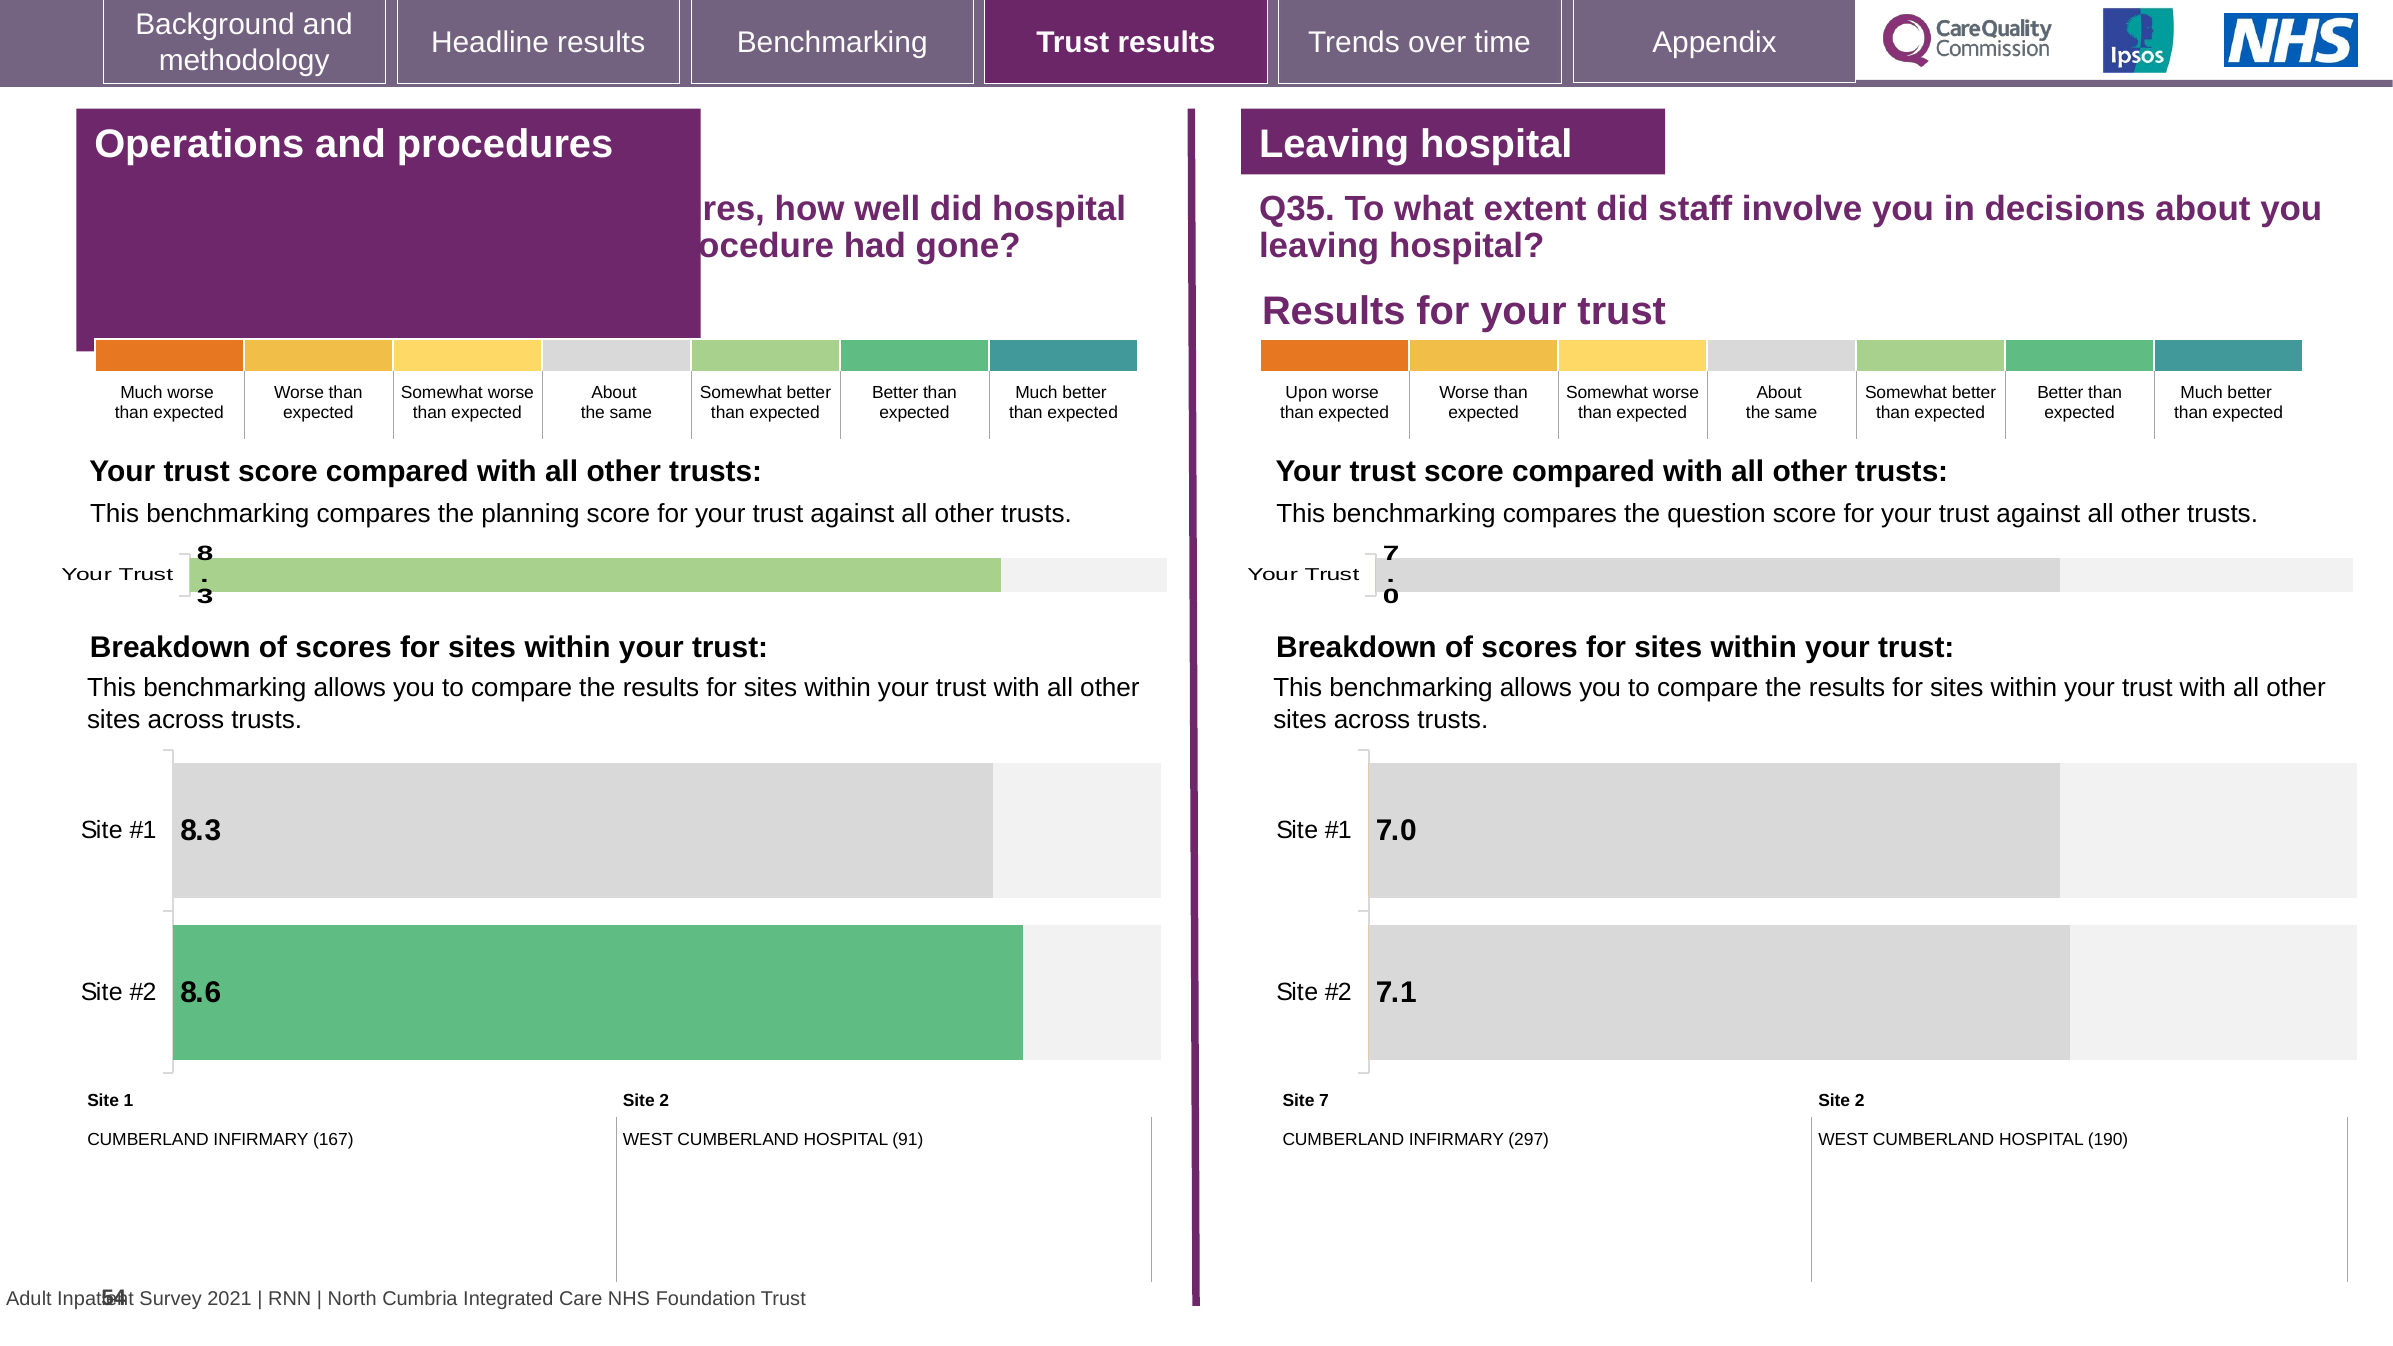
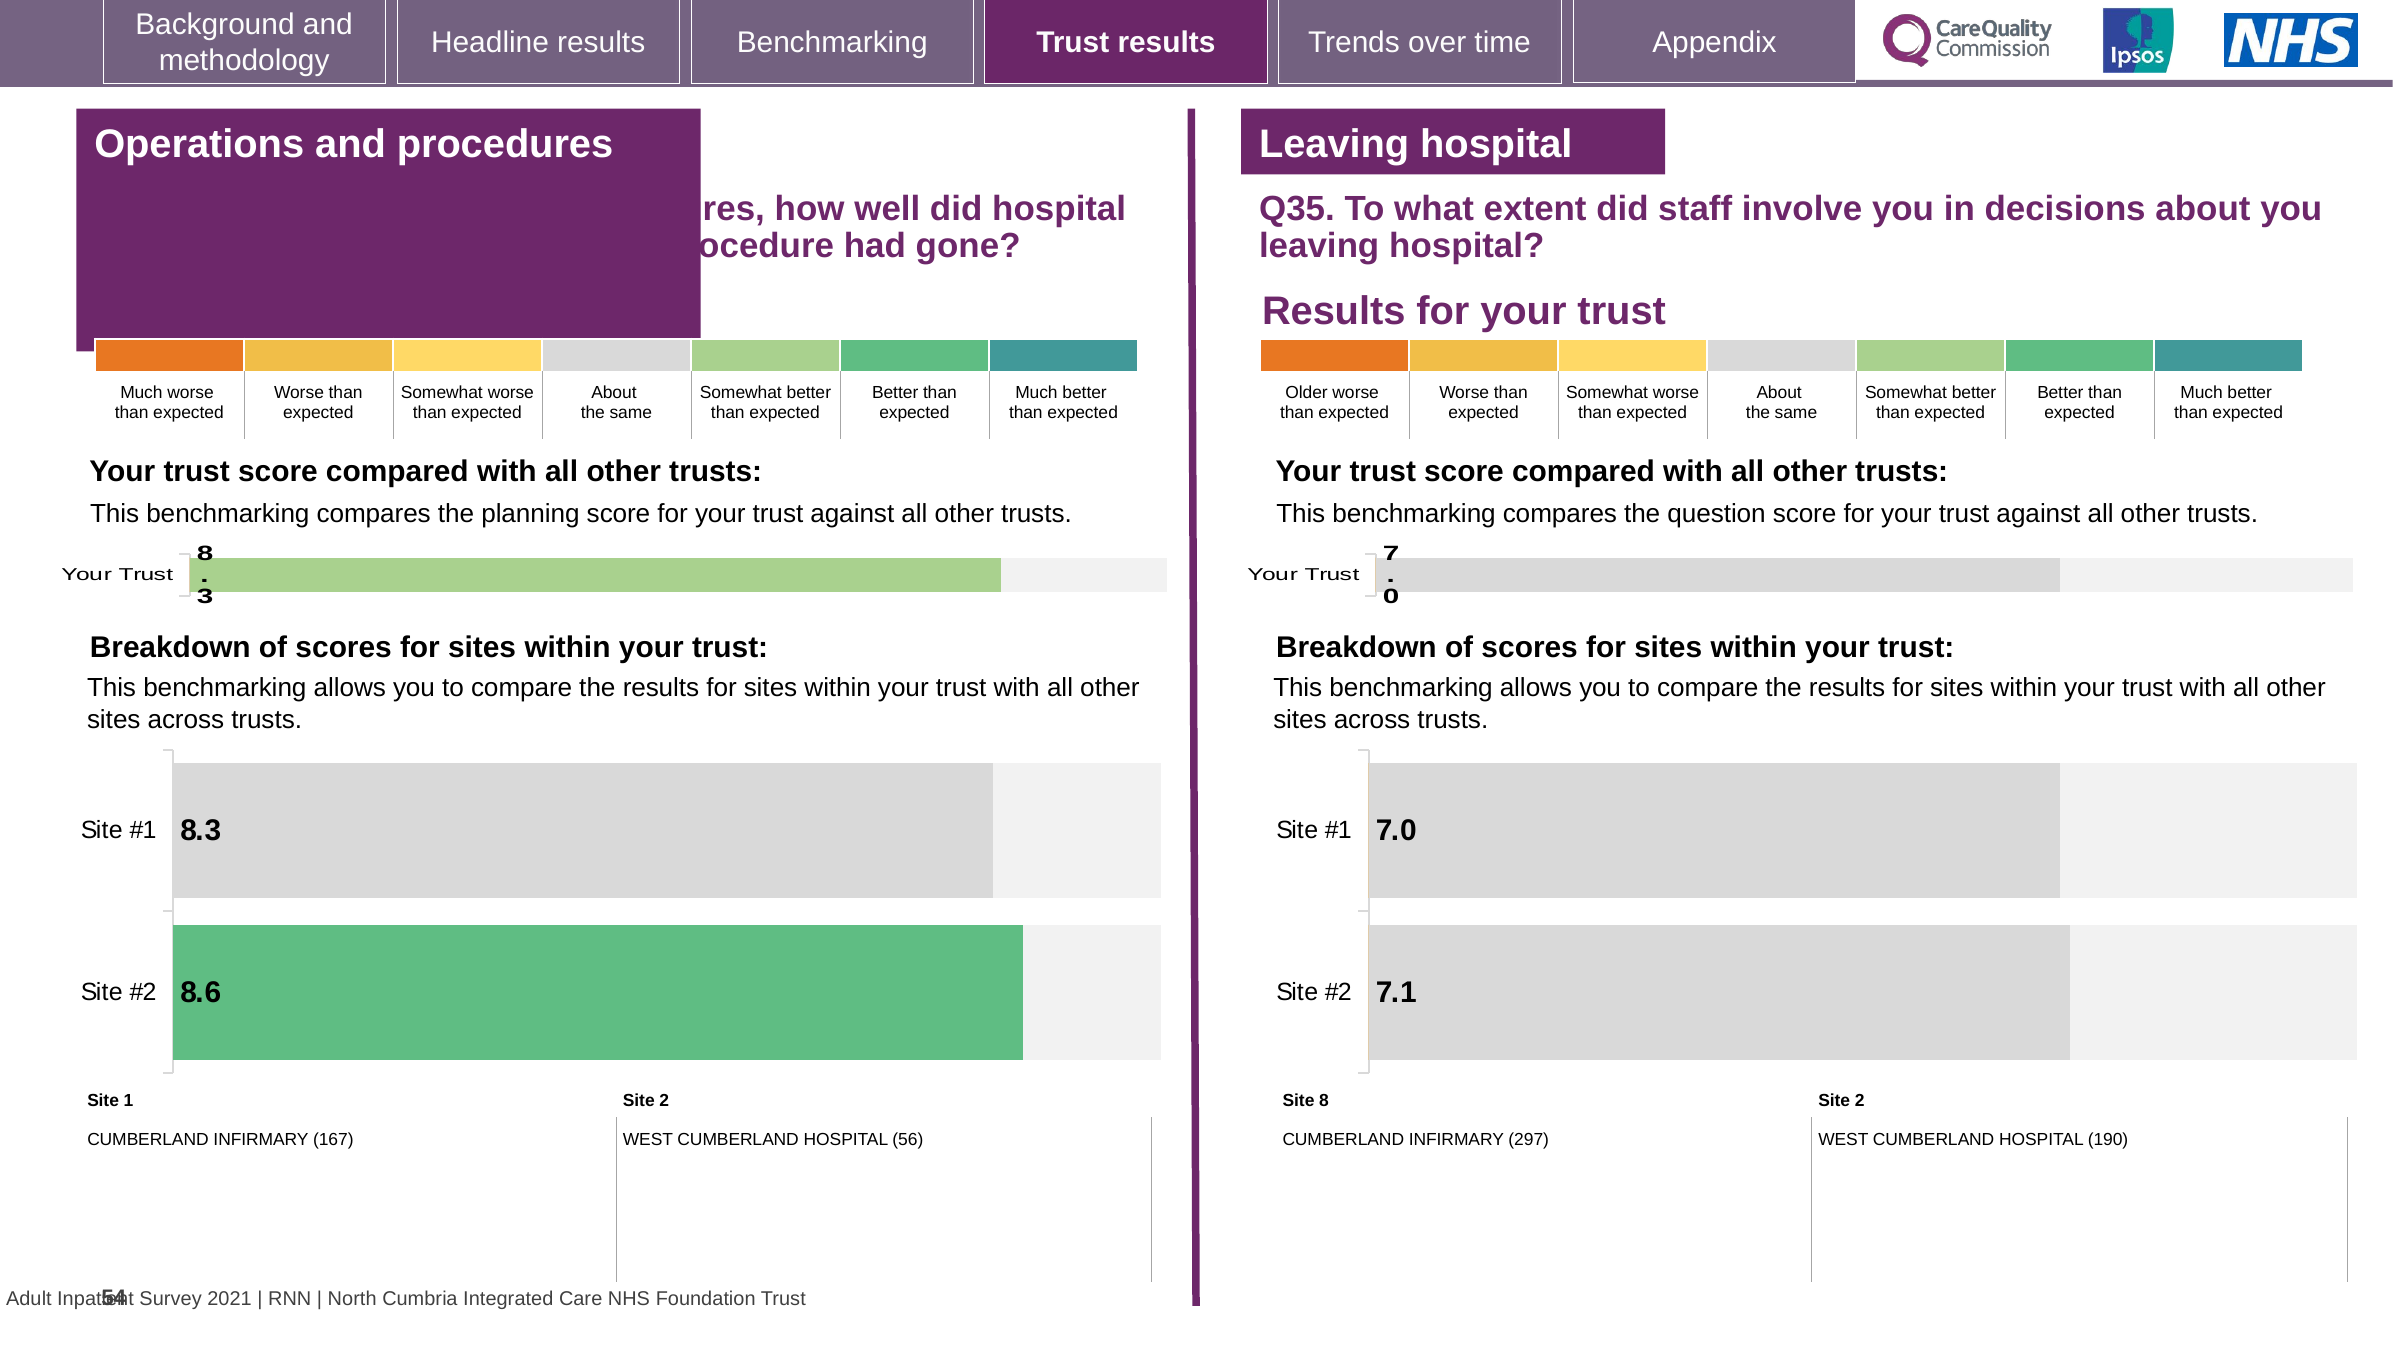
Upon: Upon -> Older (1307, 393)
Site 7: 7 -> 8 (1324, 1101)
91: 91 -> 56 (908, 1140)
